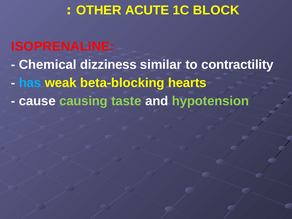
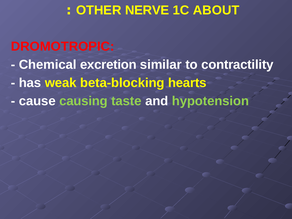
ACUTE: ACUTE -> NERVE (147, 10)
BLOCK: BLOCK -> ABOUT (216, 10)
ISOPRENALINE: ISOPRENALINE -> DROMOTROPIC (63, 47)
dizziness: dizziness -> excretion (108, 65)
has colour: light blue -> white (30, 83)
